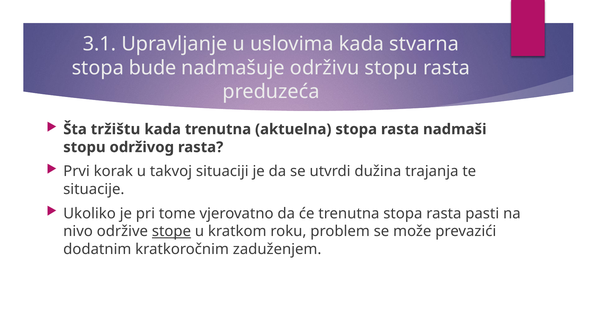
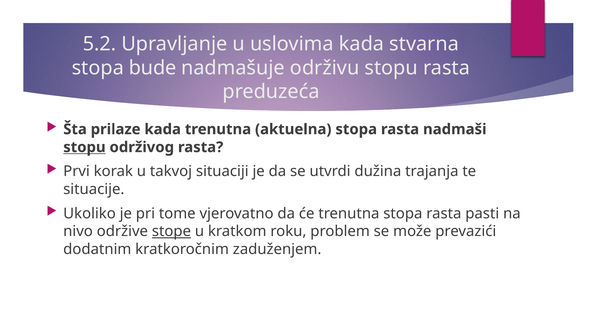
3.1: 3.1 -> 5.2 (99, 44)
tržištu: tržištu -> prilaze (116, 129)
stopu underline: none -> present (84, 147)
